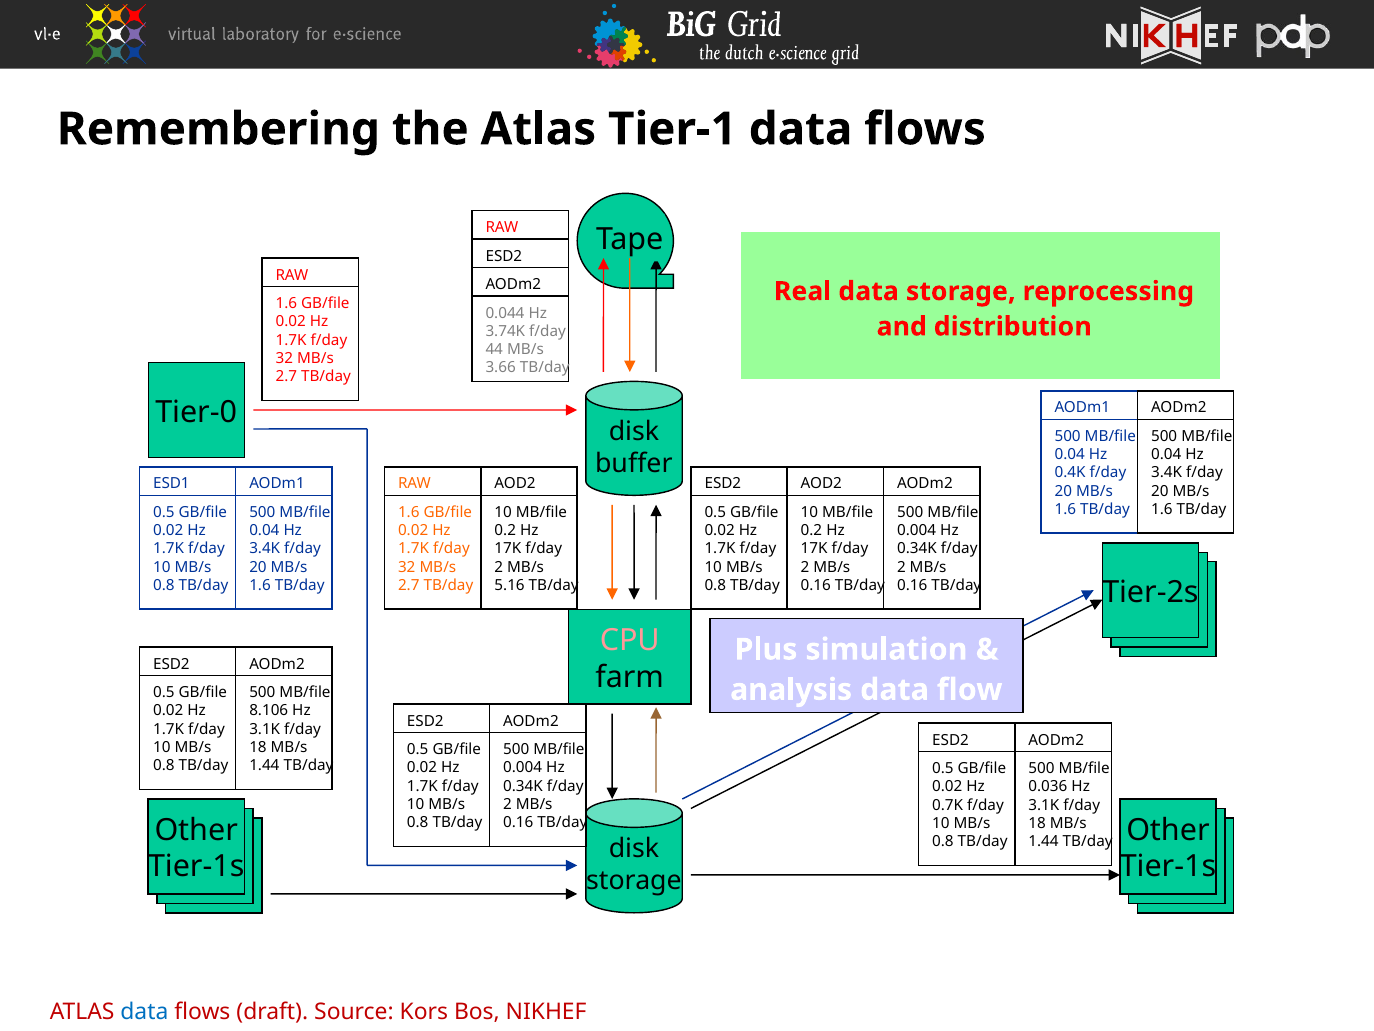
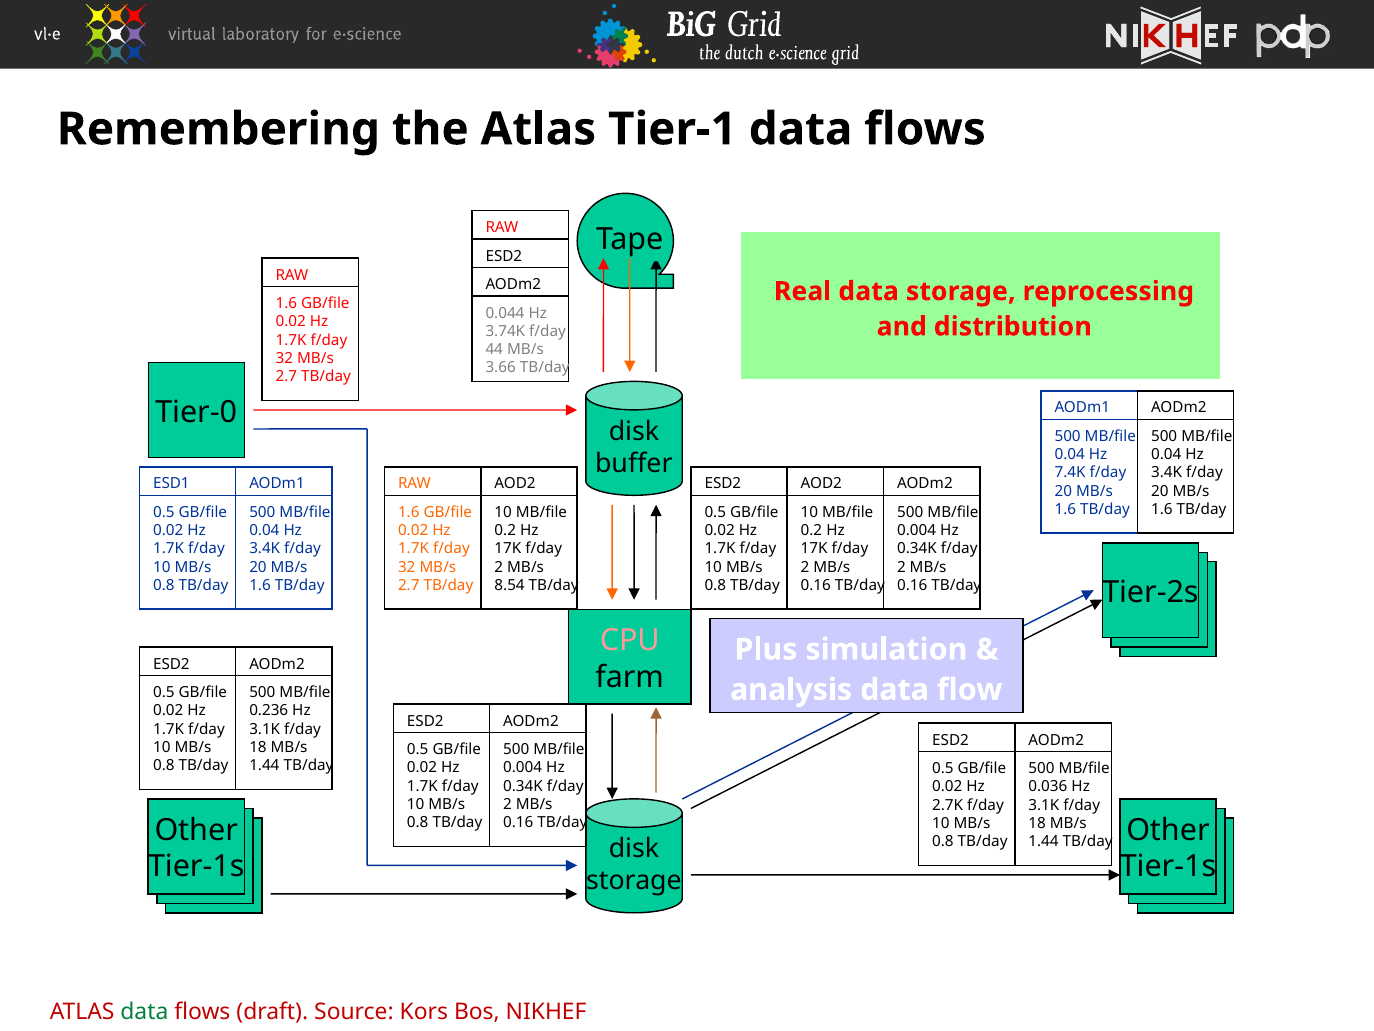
0.4K: 0.4K -> 7.4K (1070, 473)
5.16: 5.16 -> 8.54 (510, 585)
8.106: 8.106 -> 0.236 (269, 711)
0.7K: 0.7K -> 2.7K (948, 805)
data colour: blue -> green (144, 1011)
